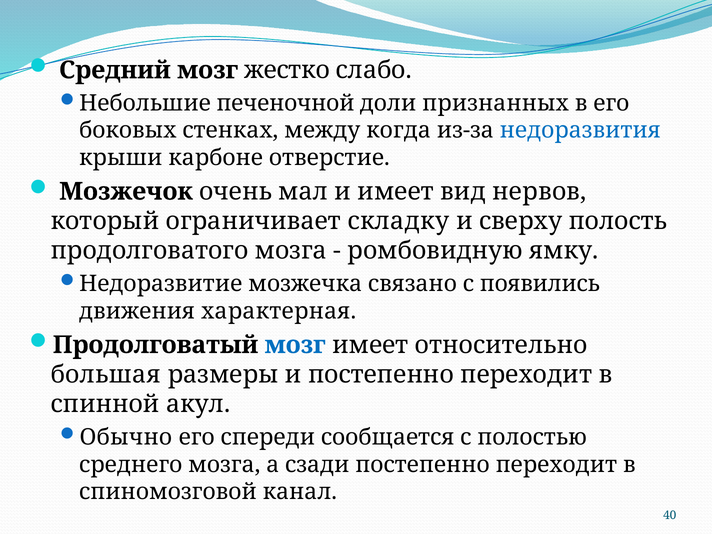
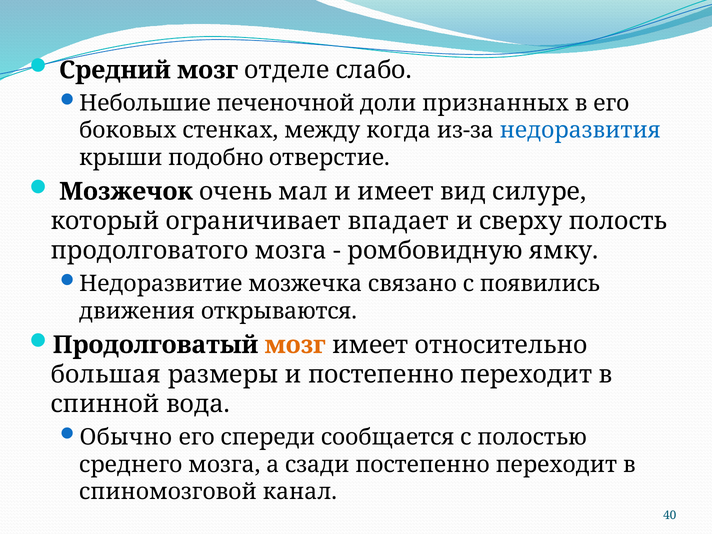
жестко: жестко -> отделе (287, 70)
карбоне: карбоне -> подобно (216, 158)
нервов: нервов -> силуре (539, 191)
складку: складку -> впадает (398, 221)
характерная: характерная -> открываются (279, 311)
мозг colour: blue -> orange (295, 345)
акул: акул -> вода (198, 404)
